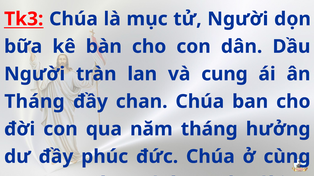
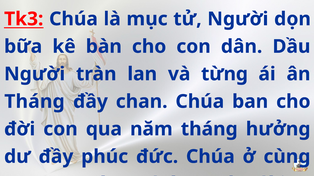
cung: cung -> từng (225, 74)
